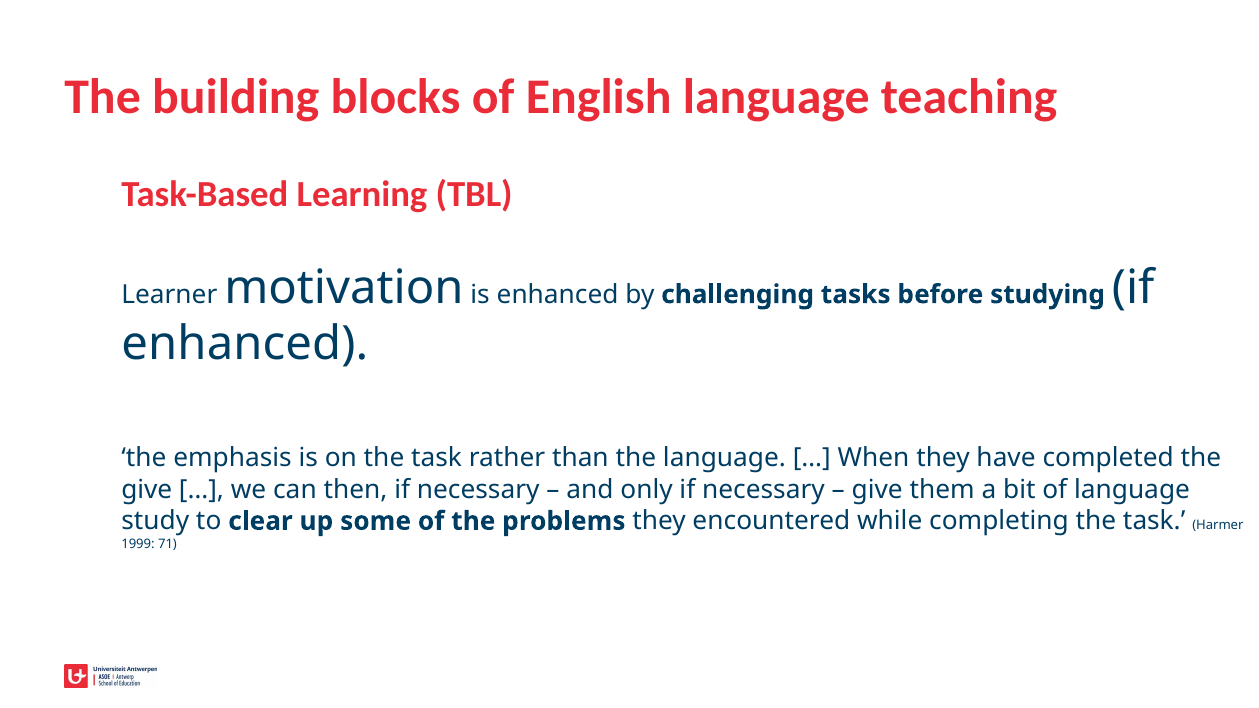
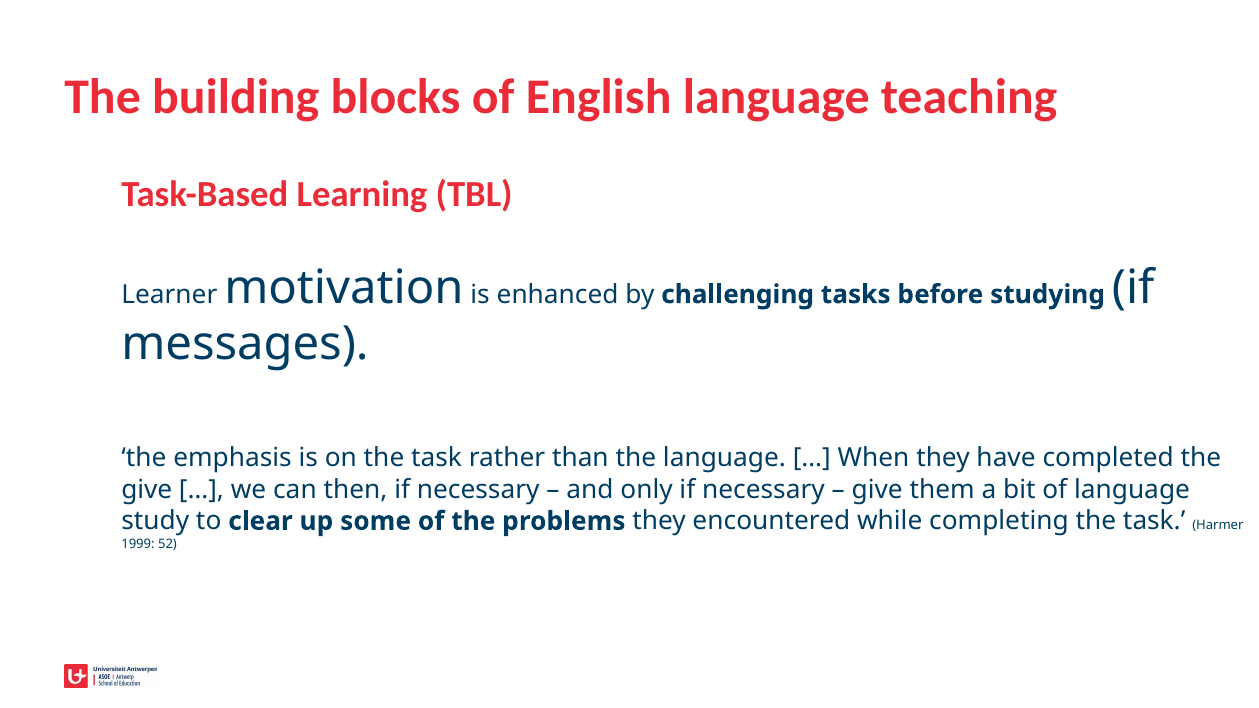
enhanced: enhanced -> messages (245, 344)
71: 71 -> 52 (167, 544)
